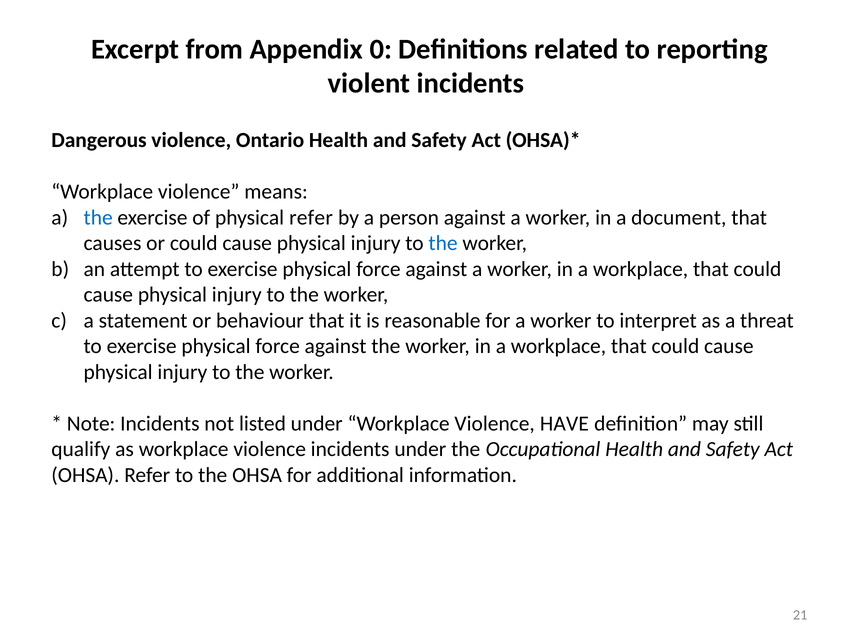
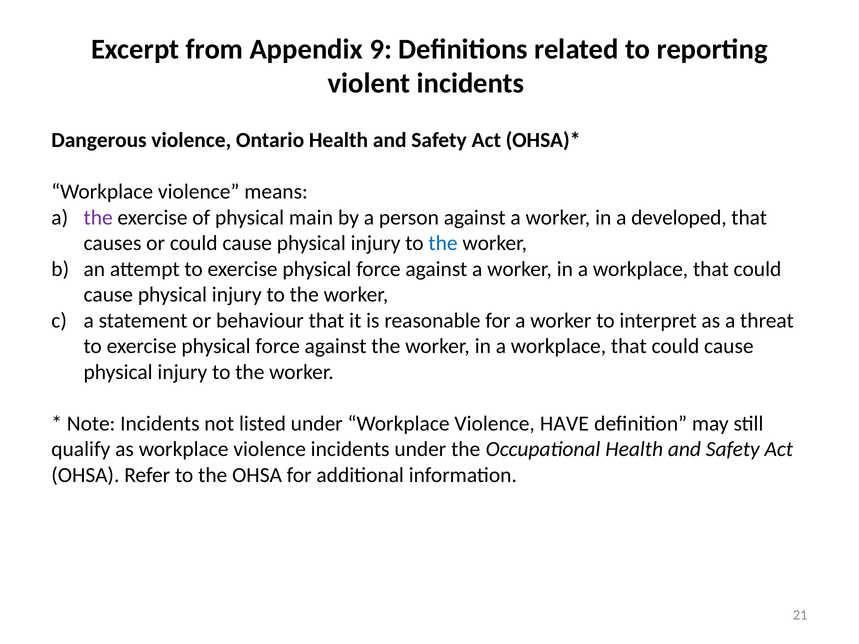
0: 0 -> 9 (381, 49)
the colour: blue -> purple (98, 218)
physical refer: refer -> main (311, 218)
document: document -> developed (679, 218)
